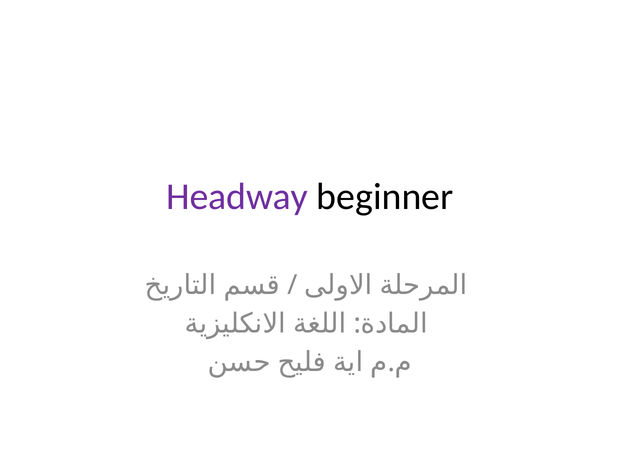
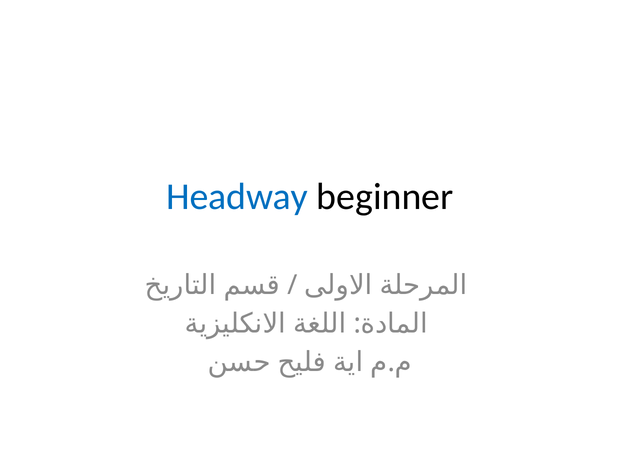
Headway colour: purple -> blue (237, 197)
